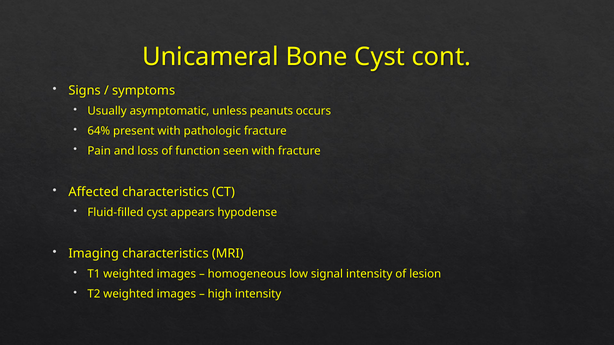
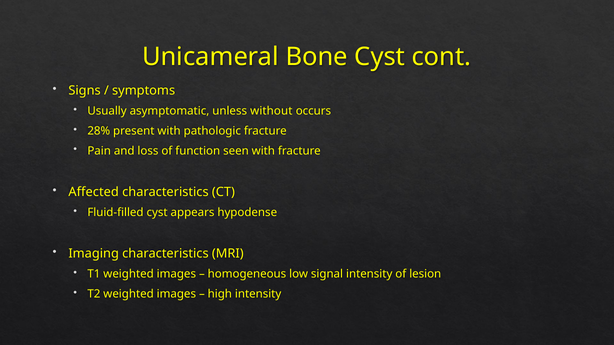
peanuts: peanuts -> without (271, 111)
64%: 64% -> 28% (99, 131)
